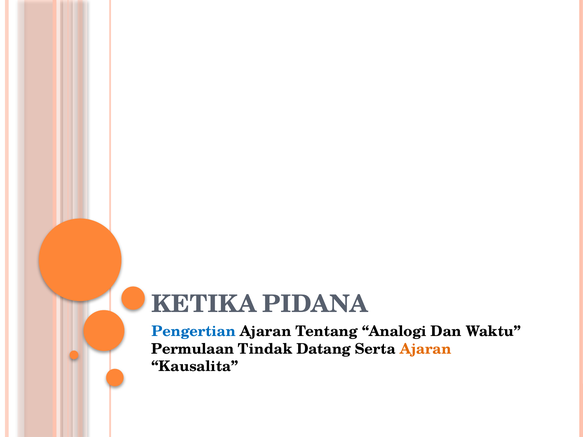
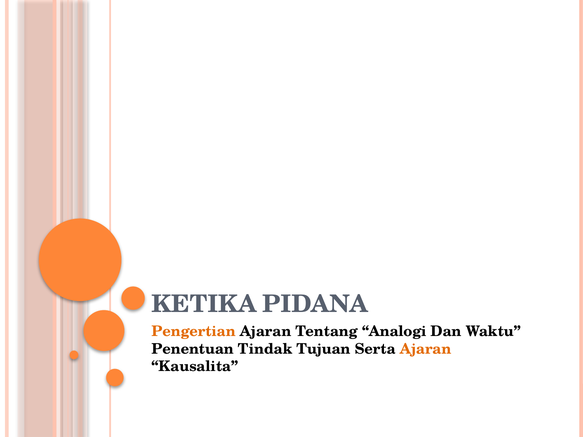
Pengertian colour: blue -> orange (194, 332)
Permulaan: Permulaan -> Penentuan (193, 349)
Datang: Datang -> Tujuan (324, 349)
